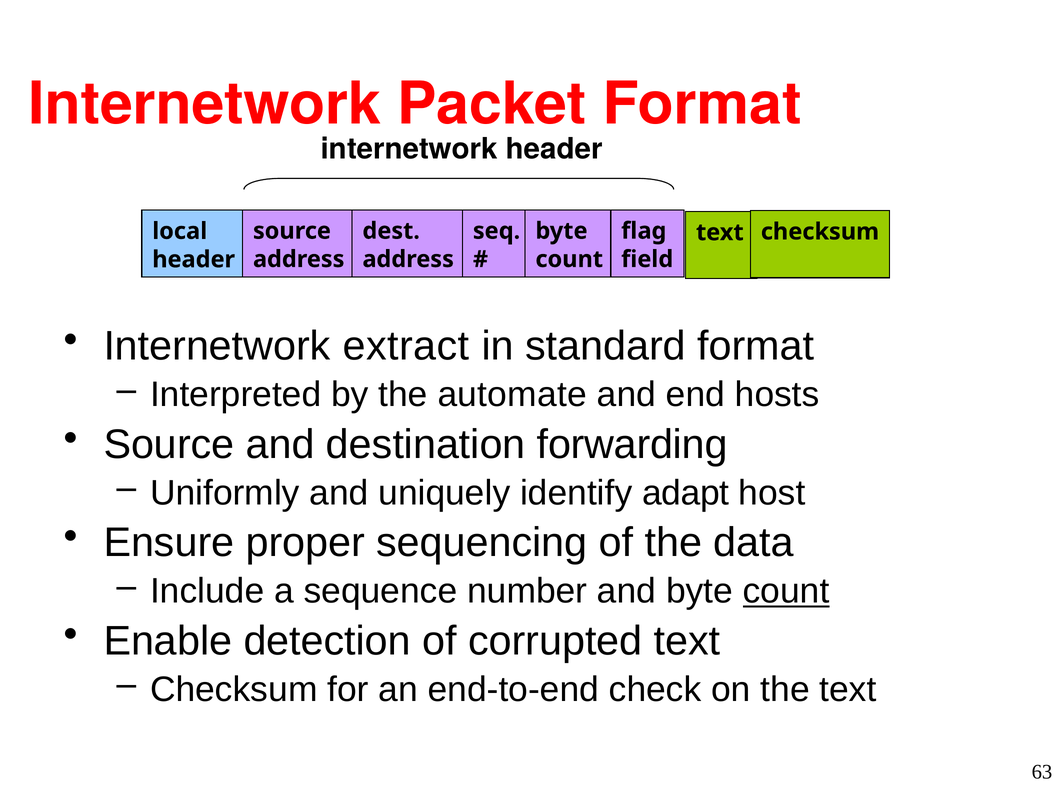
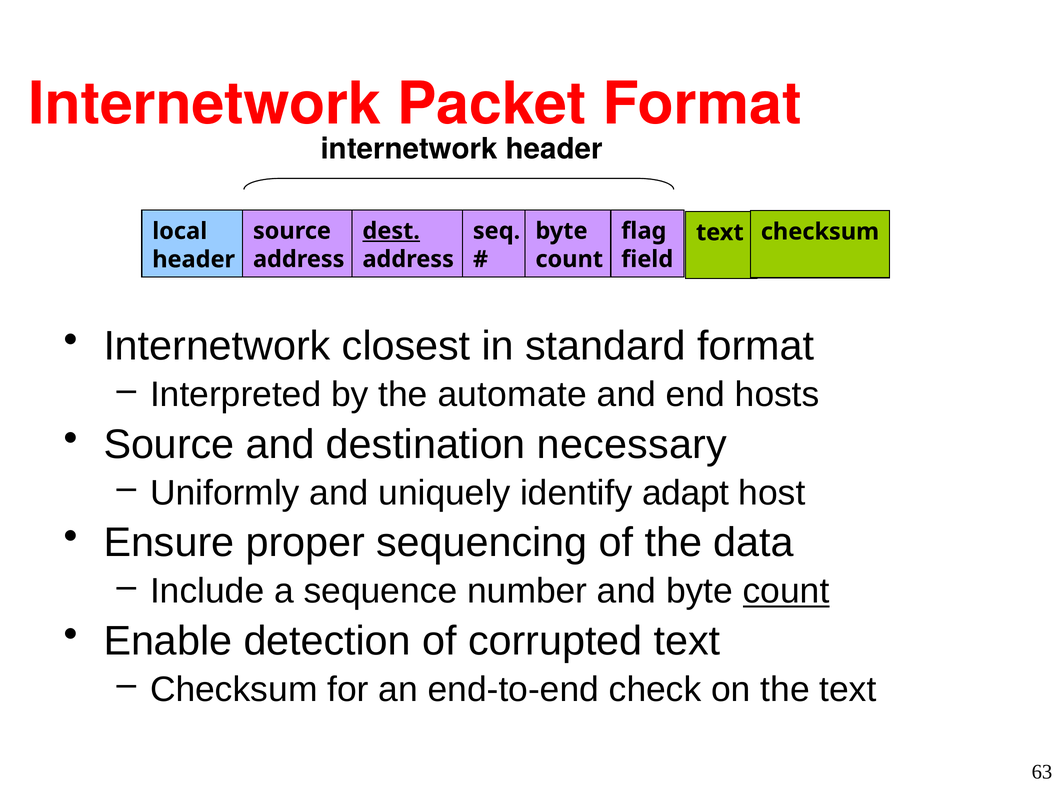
dest underline: none -> present (391, 231)
extract: extract -> closest (406, 346)
forwarding: forwarding -> necessary (632, 445)
